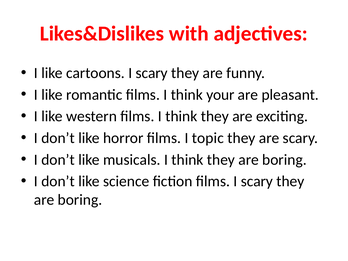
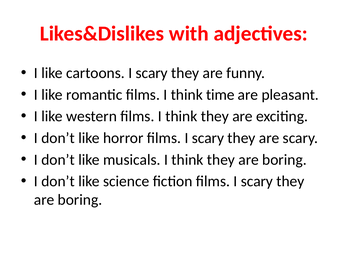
your: your -> time (220, 95)
horror films I topic: topic -> scary (208, 138)
